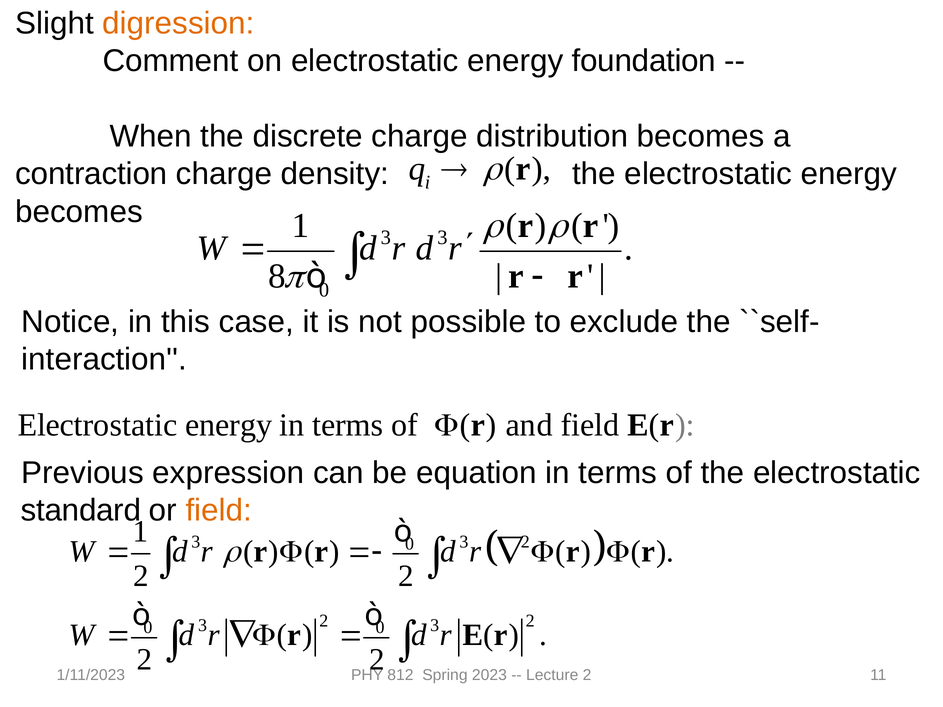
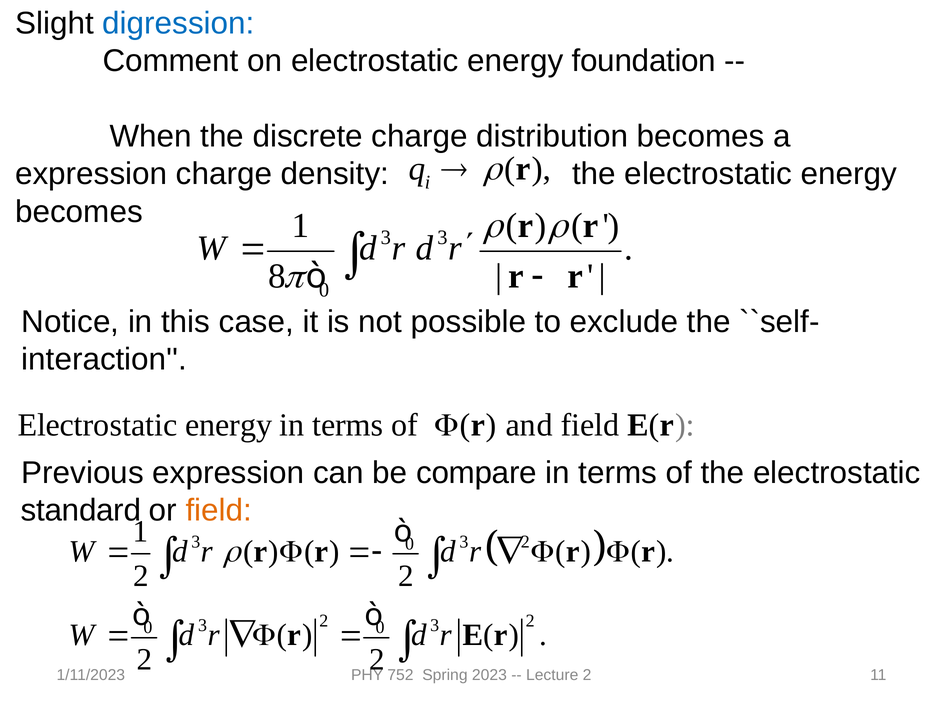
digression colour: orange -> blue (178, 23)
contraction: contraction -> expression (91, 174)
equation: equation -> compare (477, 473)
812: 812 -> 752 (400, 675)
